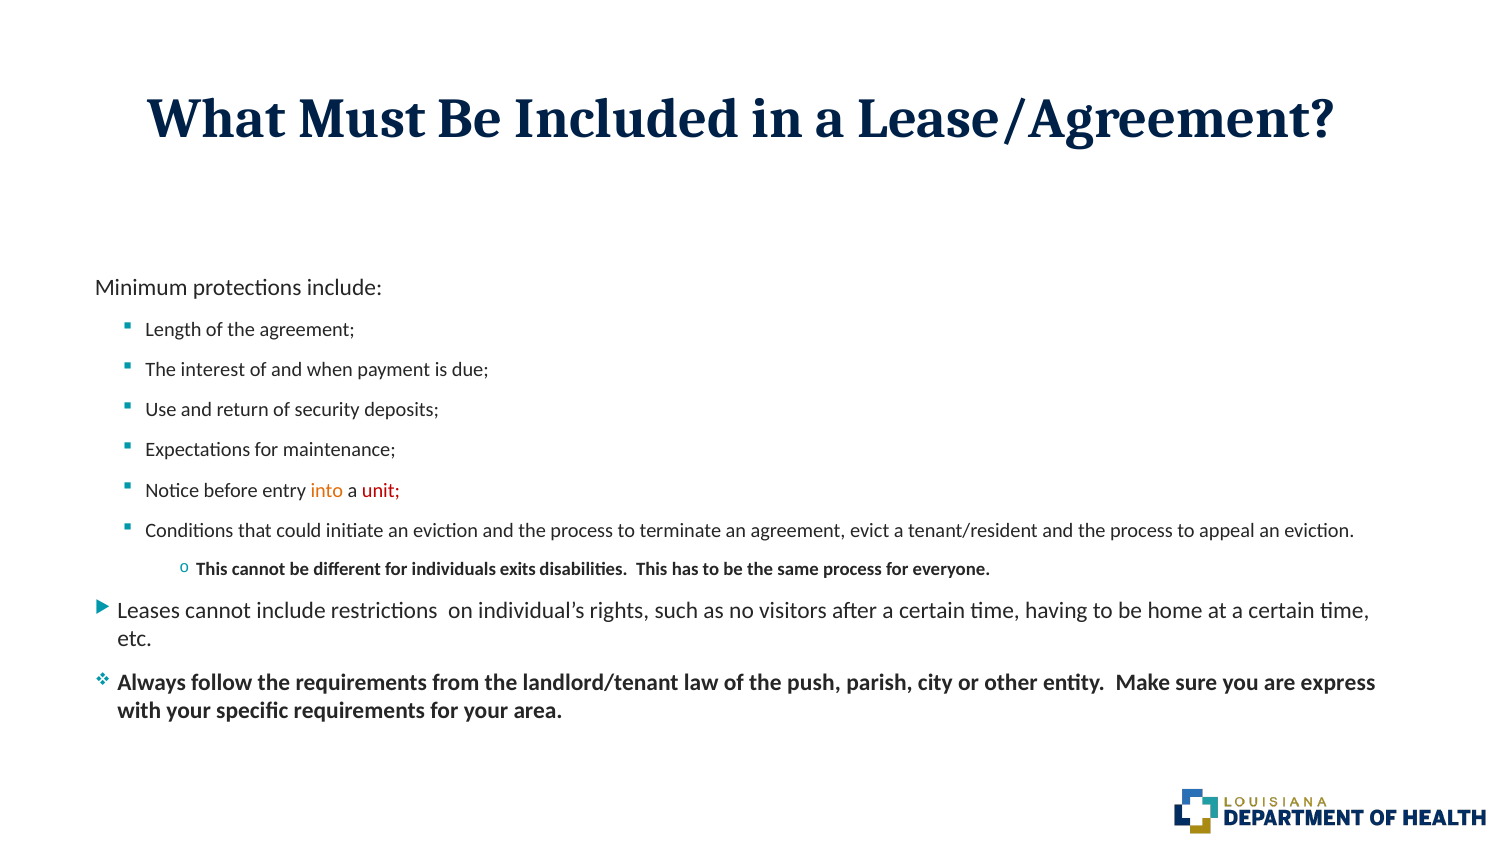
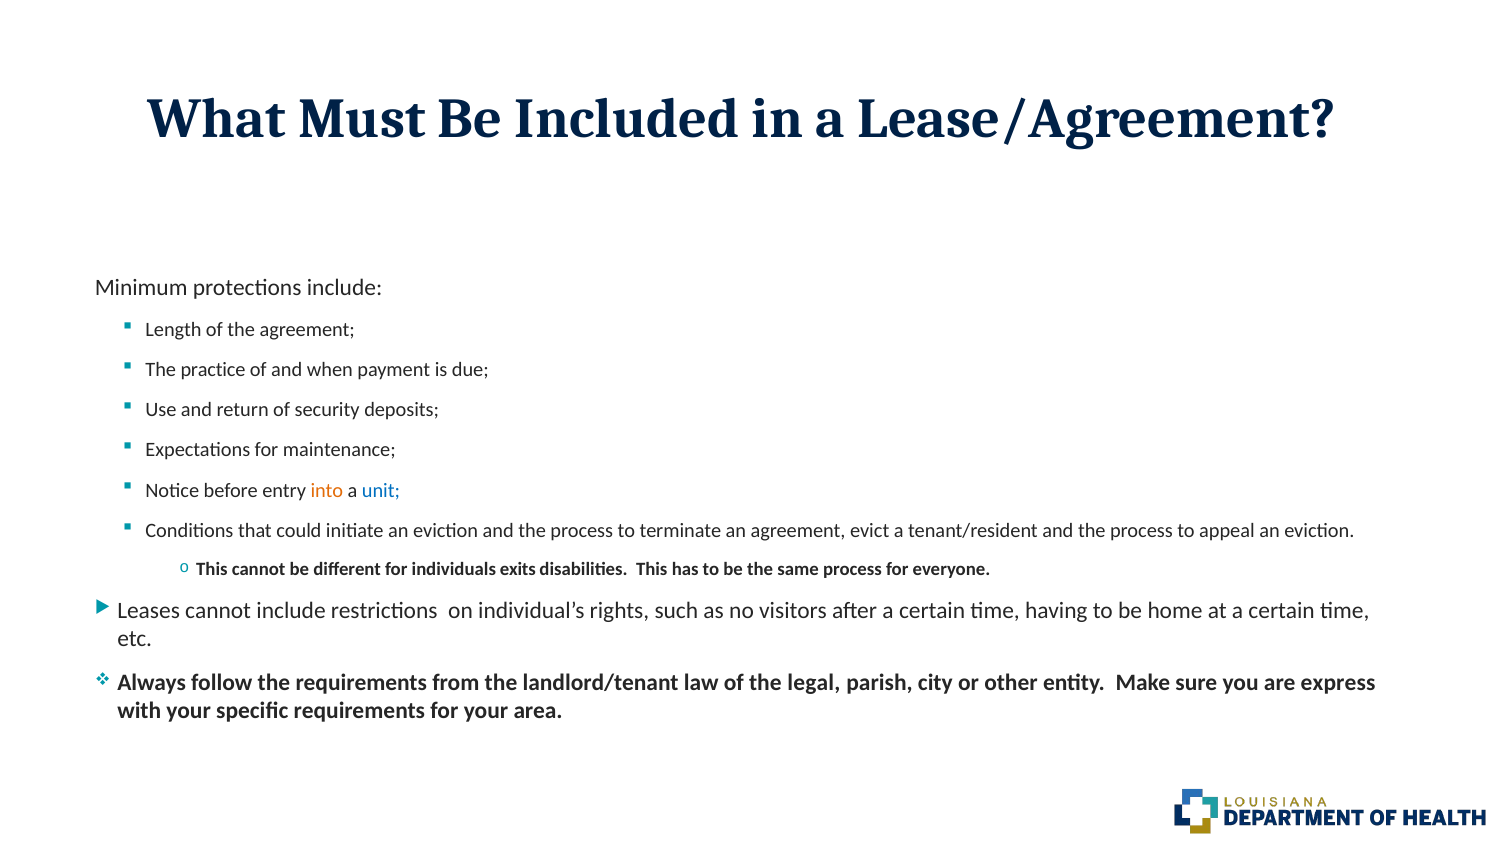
interest: interest -> practice (213, 370)
unit colour: red -> blue (381, 490)
push: push -> legal (814, 683)
